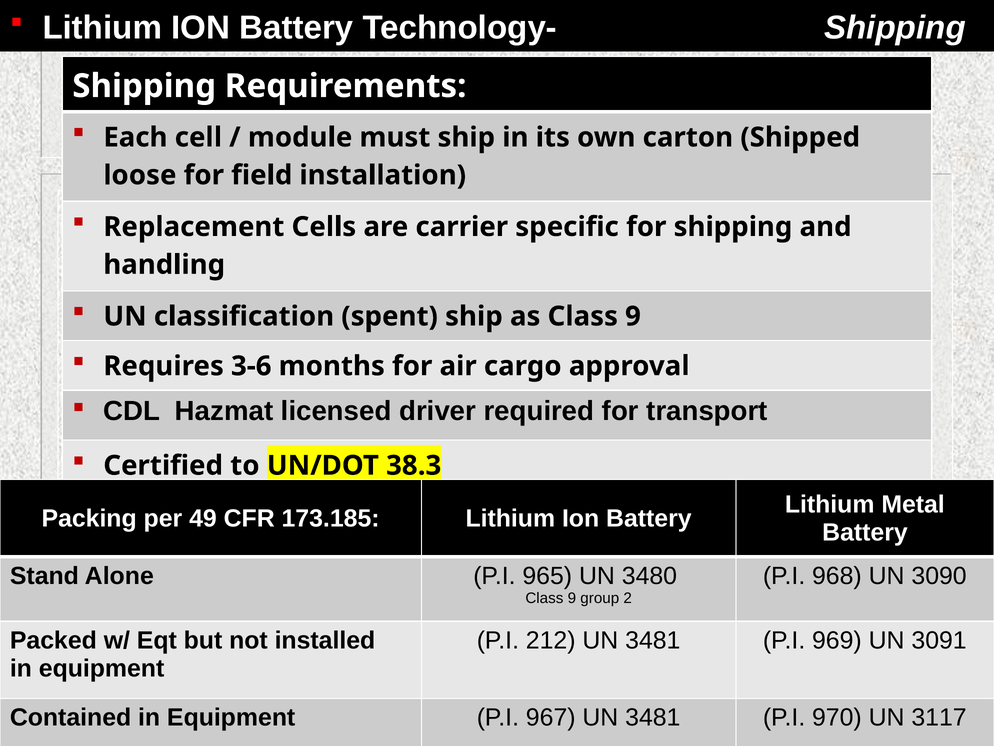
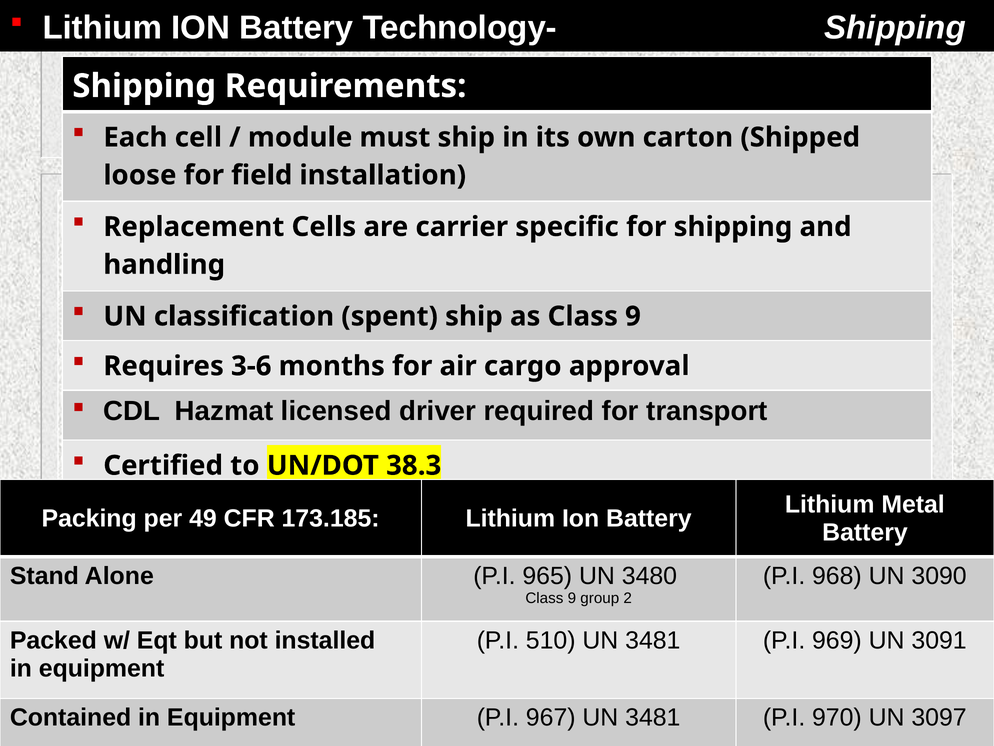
212: 212 -> 510 (551, 640)
3117: 3117 -> 3097 (939, 717)
